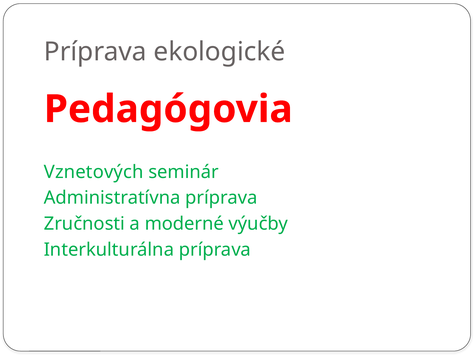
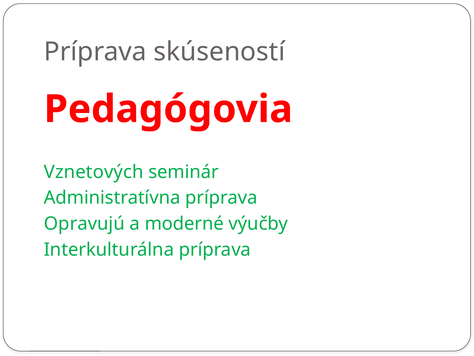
ekologické: ekologické -> skúseností (219, 52)
Zručnosti: Zručnosti -> Opravujú (84, 224)
